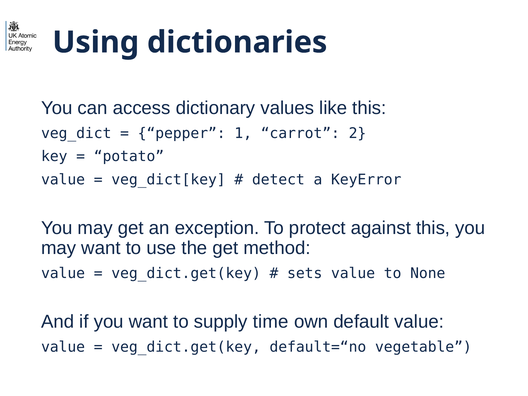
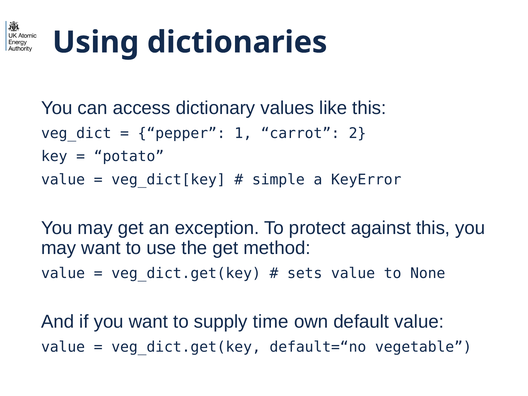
detect: detect -> simple (278, 180)
